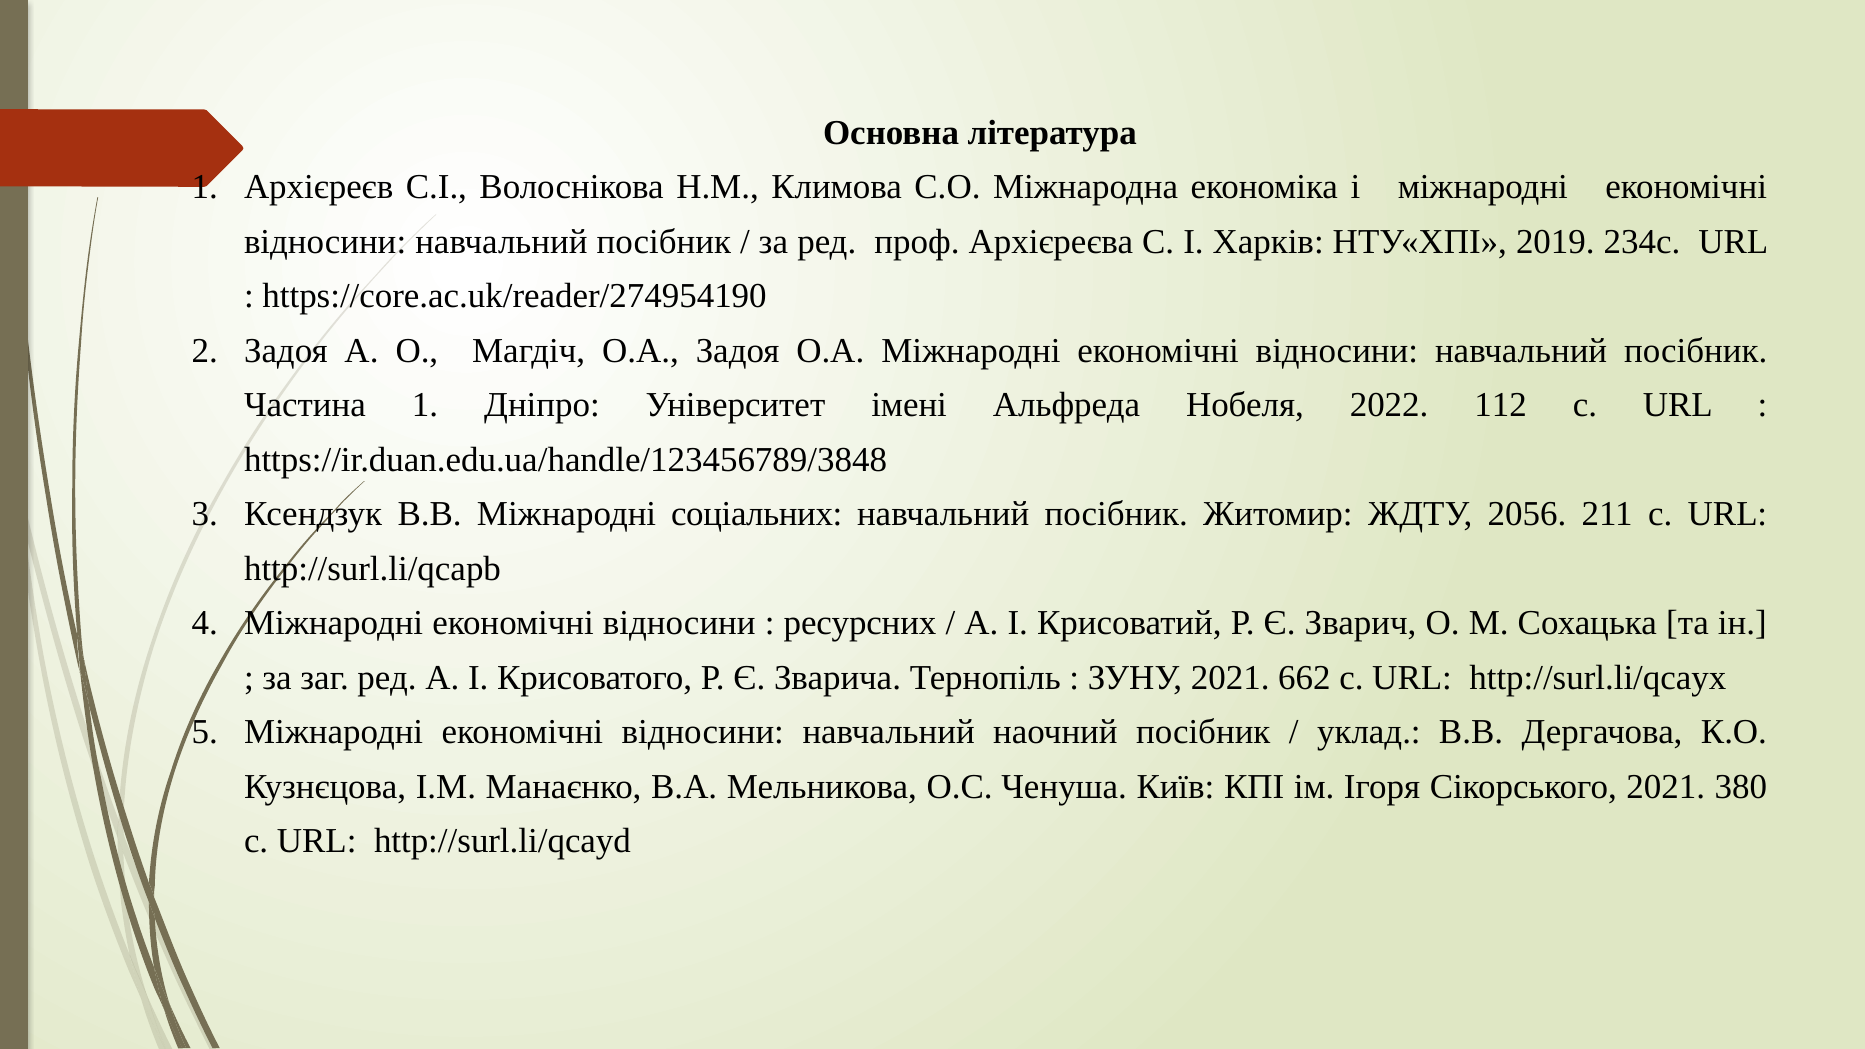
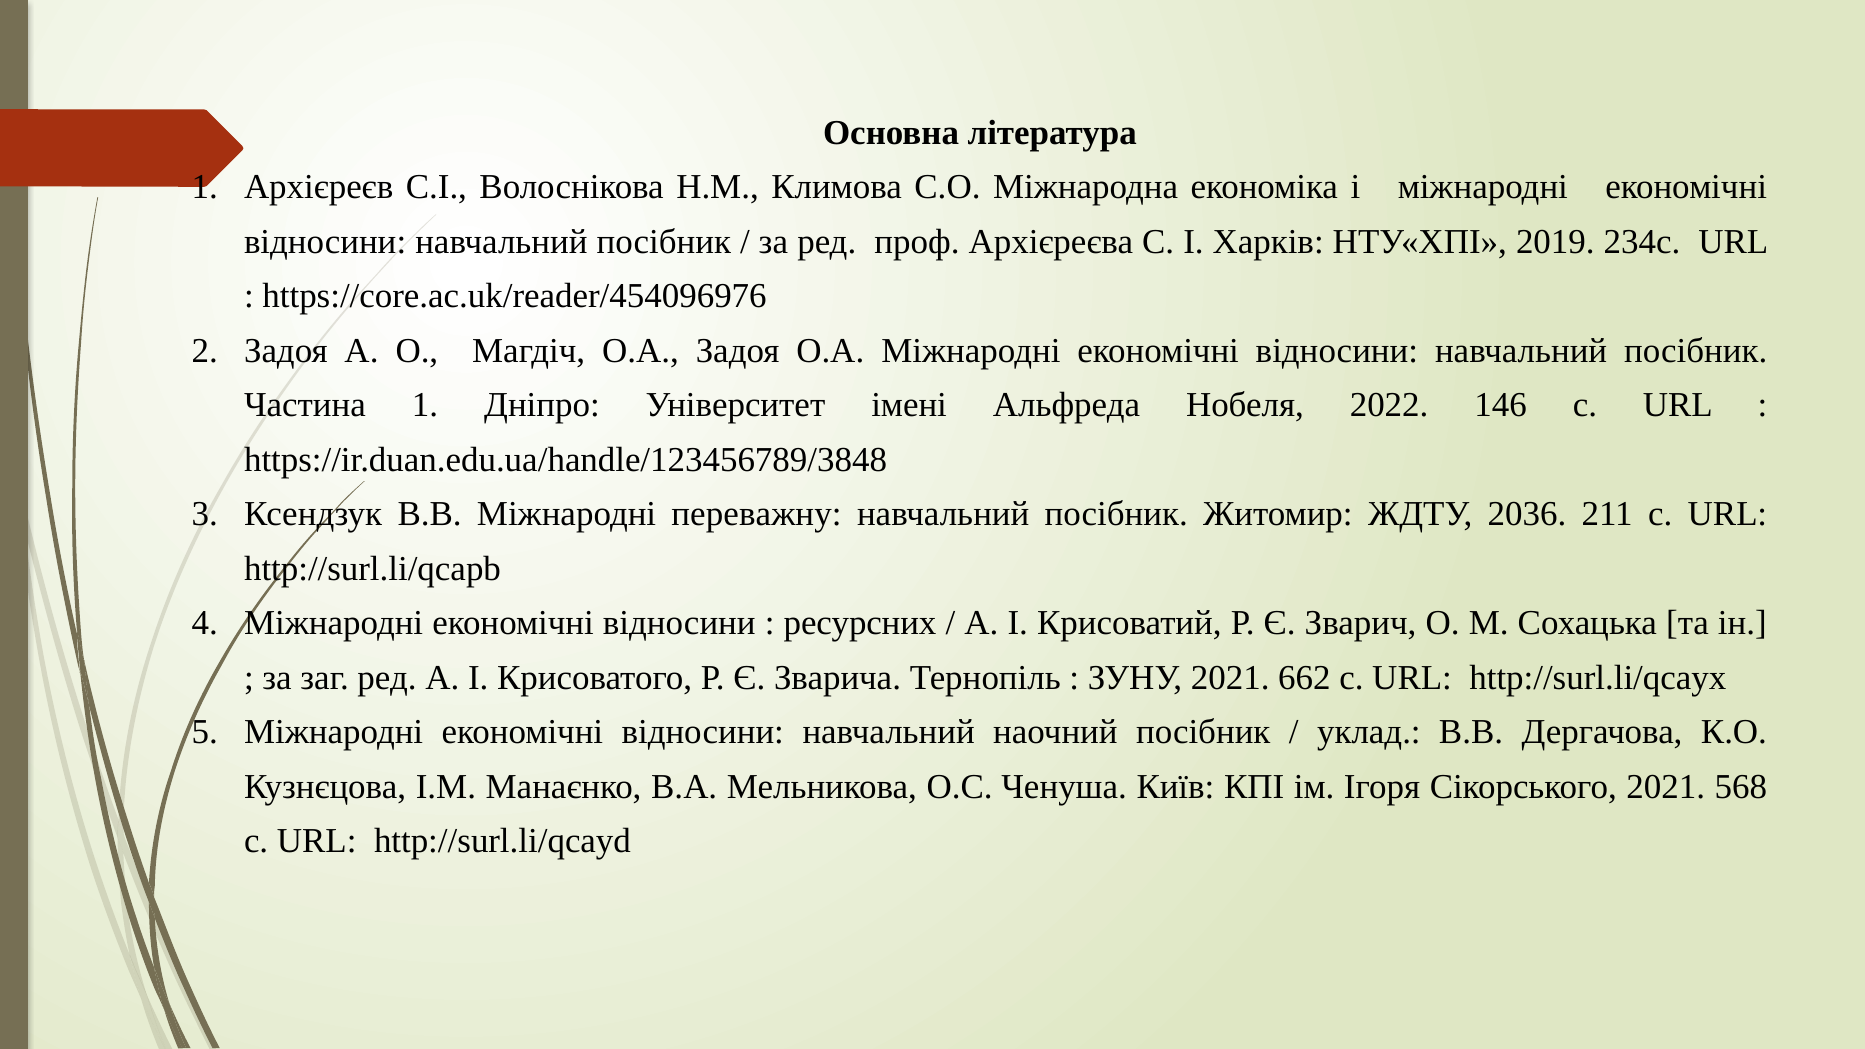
https://core.ac.uk/reader/274954190: https://core.ac.uk/reader/274954190 -> https://core.ac.uk/reader/454096976 (515, 296)
112: 112 -> 146 (1501, 405)
соціальних: соціальних -> переважну (757, 514)
2056: 2056 -> 2036 (1527, 514)
380: 380 -> 568 (1741, 787)
